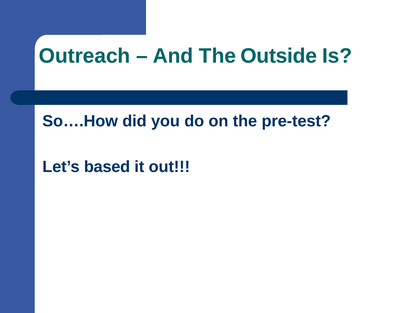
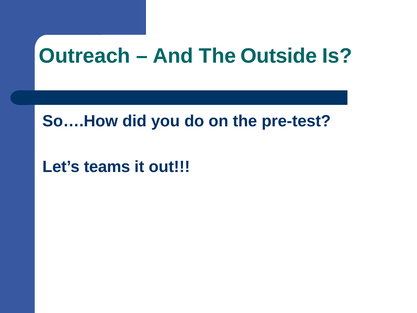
based: based -> teams (107, 167)
